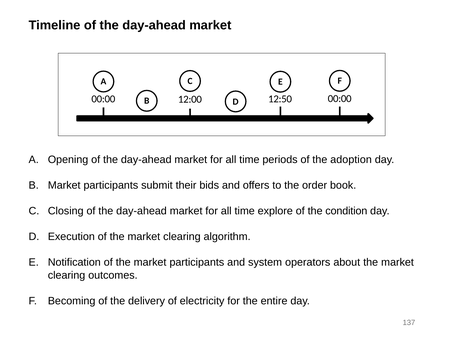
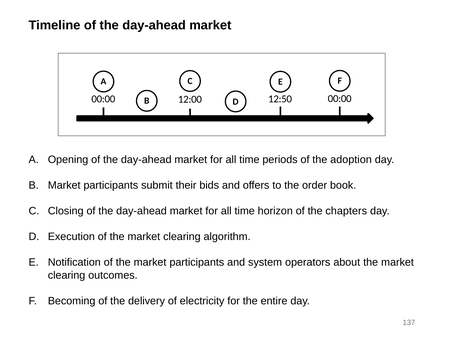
explore: explore -> horizon (275, 211)
condition: condition -> chapters (346, 211)
